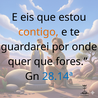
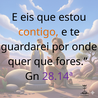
28.14ª colour: blue -> purple (57, 76)
